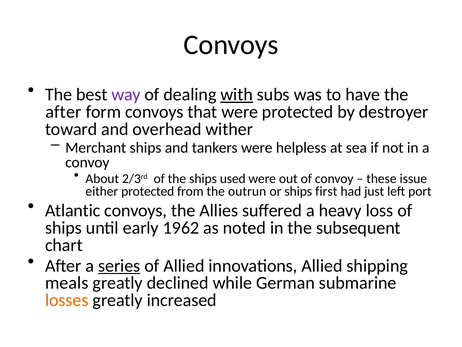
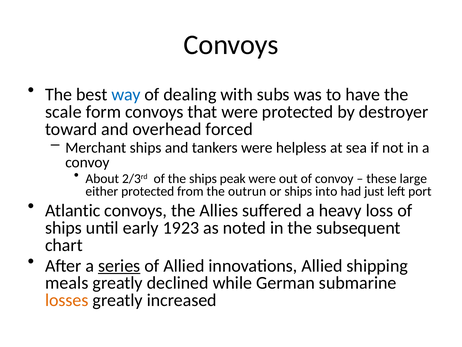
way colour: purple -> blue (126, 94)
with underline: present -> none (237, 94)
after: after -> scale (63, 112)
wither: wither -> forced (229, 129)
used: used -> peak (233, 178)
issue: issue -> large (413, 178)
first: first -> into (326, 191)
1962: 1962 -> 1923 (181, 228)
